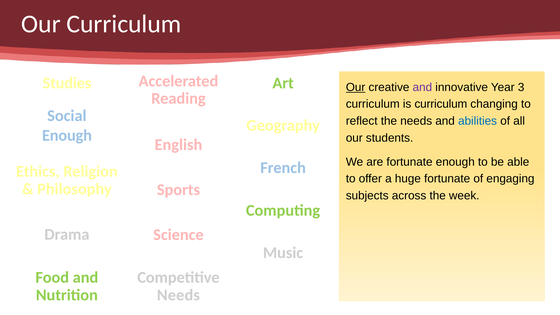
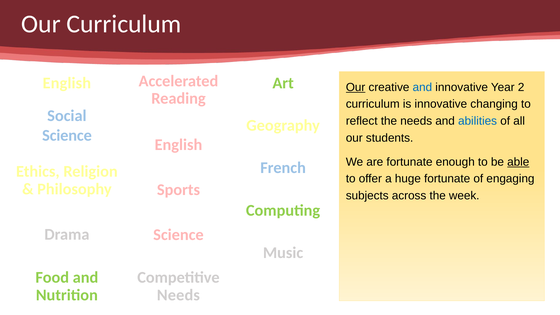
Studies: Studies -> English (67, 83)
and colour: purple -> blue (422, 87)
3: 3 -> 2 (521, 87)
is curriculum: curriculum -> innovative (441, 104)
Enough: Enough -> Science (67, 135)
able underline: none -> present (518, 162)
